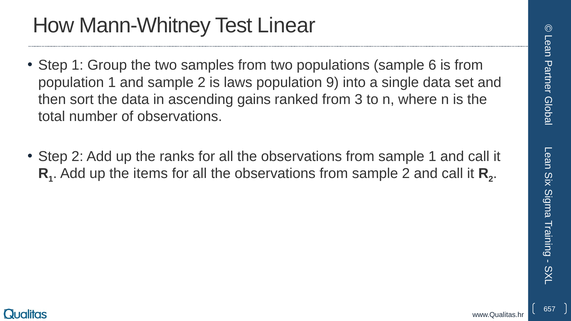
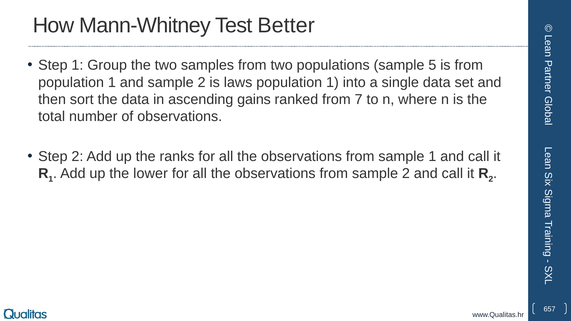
Linear: Linear -> Better (286, 25)
6: 6 -> 5 (432, 65)
9: 9 -> 1 (332, 82)
3: 3 -> 7 (359, 99)
items: items -> lower (151, 174)
